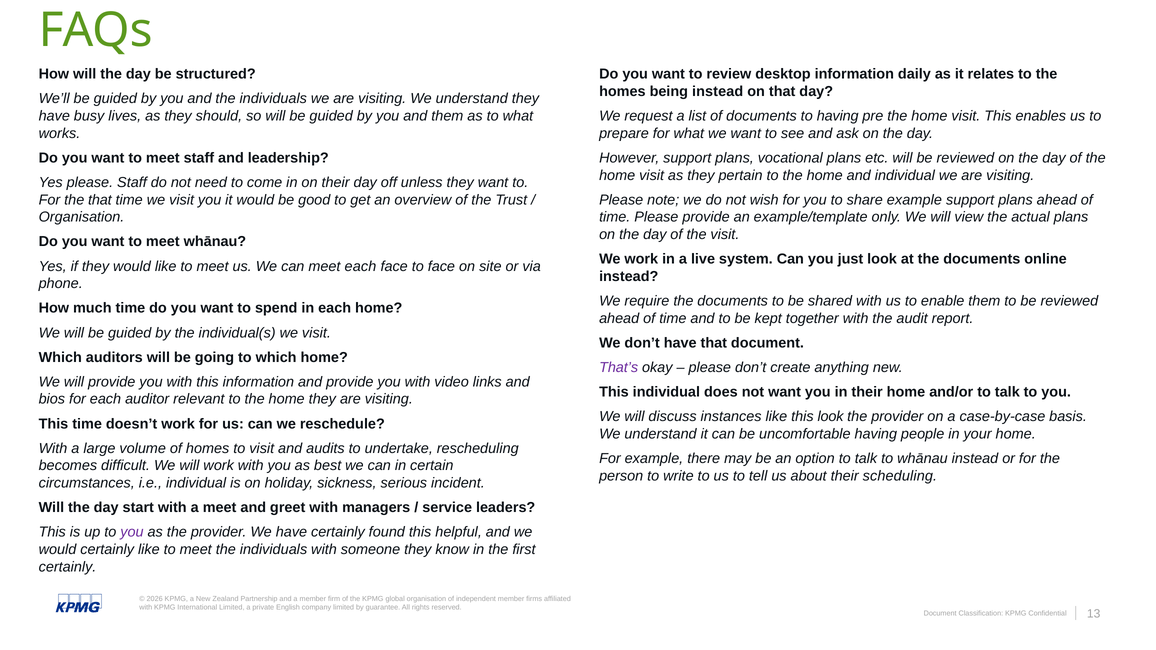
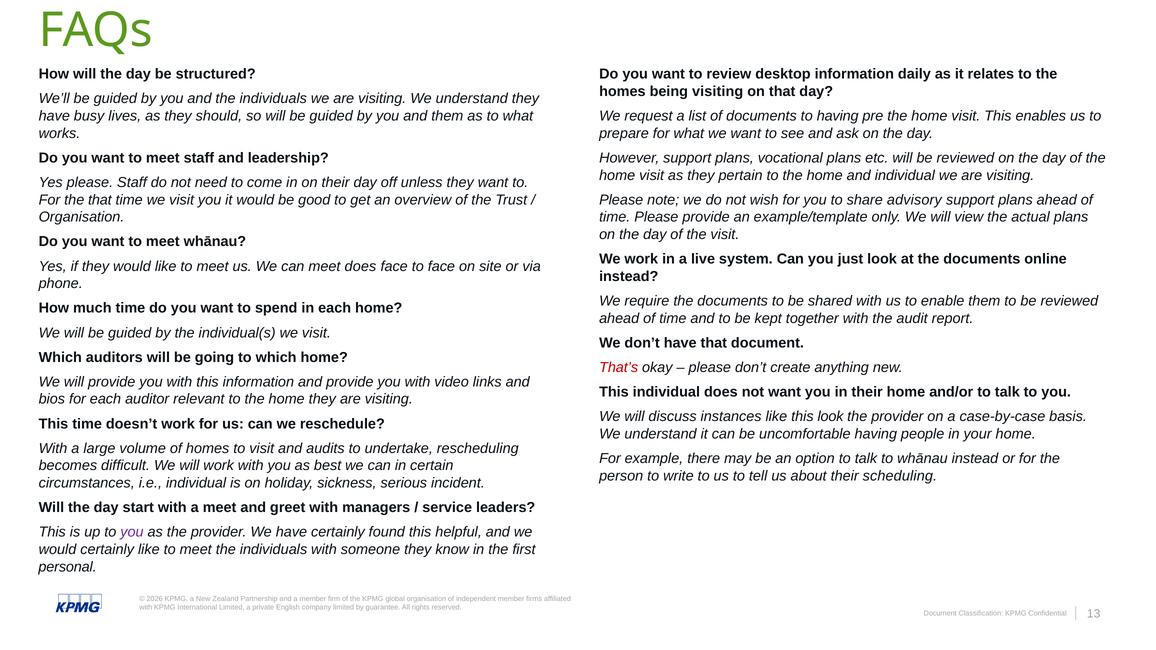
being instead: instead -> visiting (718, 91)
share example: example -> advisory (914, 200)
meet each: each -> does (360, 266)
That’s colour: purple -> red (619, 368)
certainly: certainly -> personal (68, 567)
